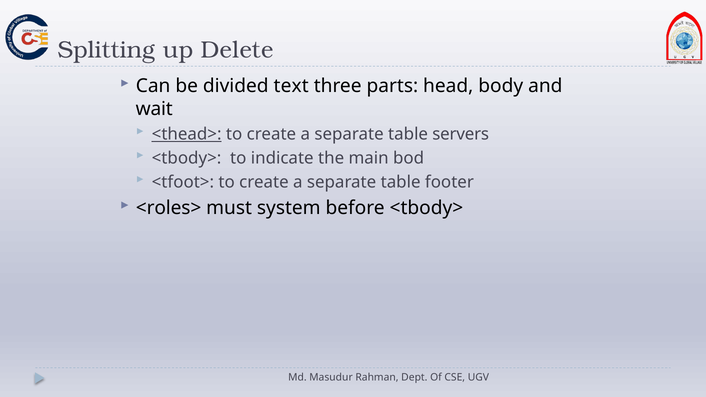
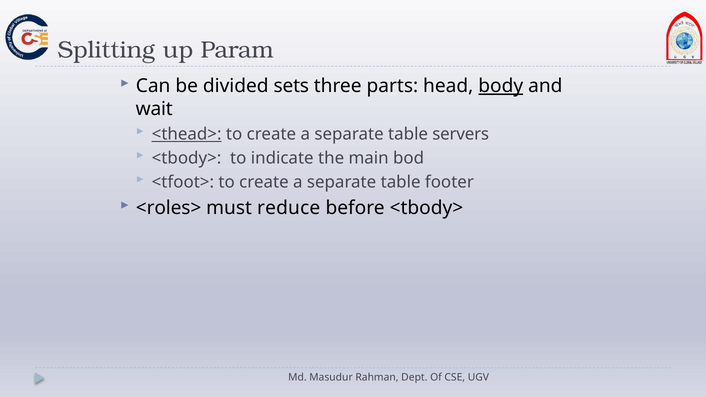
Delete: Delete -> Param (237, 50)
text: text -> sets (291, 86)
body underline: none -> present (501, 86)
system: system -> reduce (289, 208)
